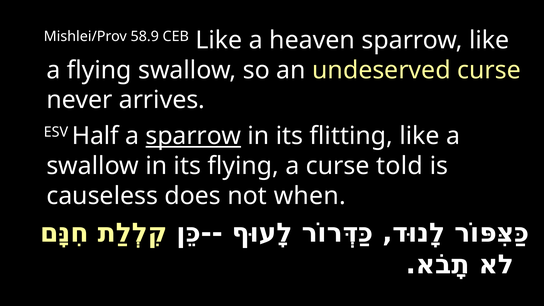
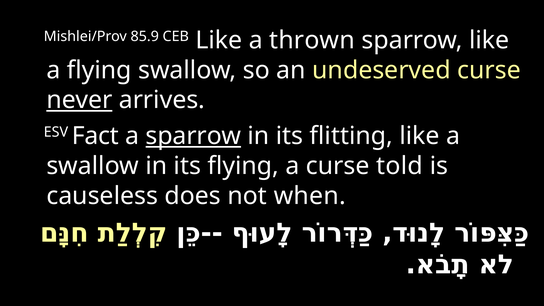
58.9: 58.9 -> 85.9 (145, 36)
heaven: heaven -> thrown (312, 40)
never underline: none -> present (79, 100)
Half: Half -> Fact (95, 136)
